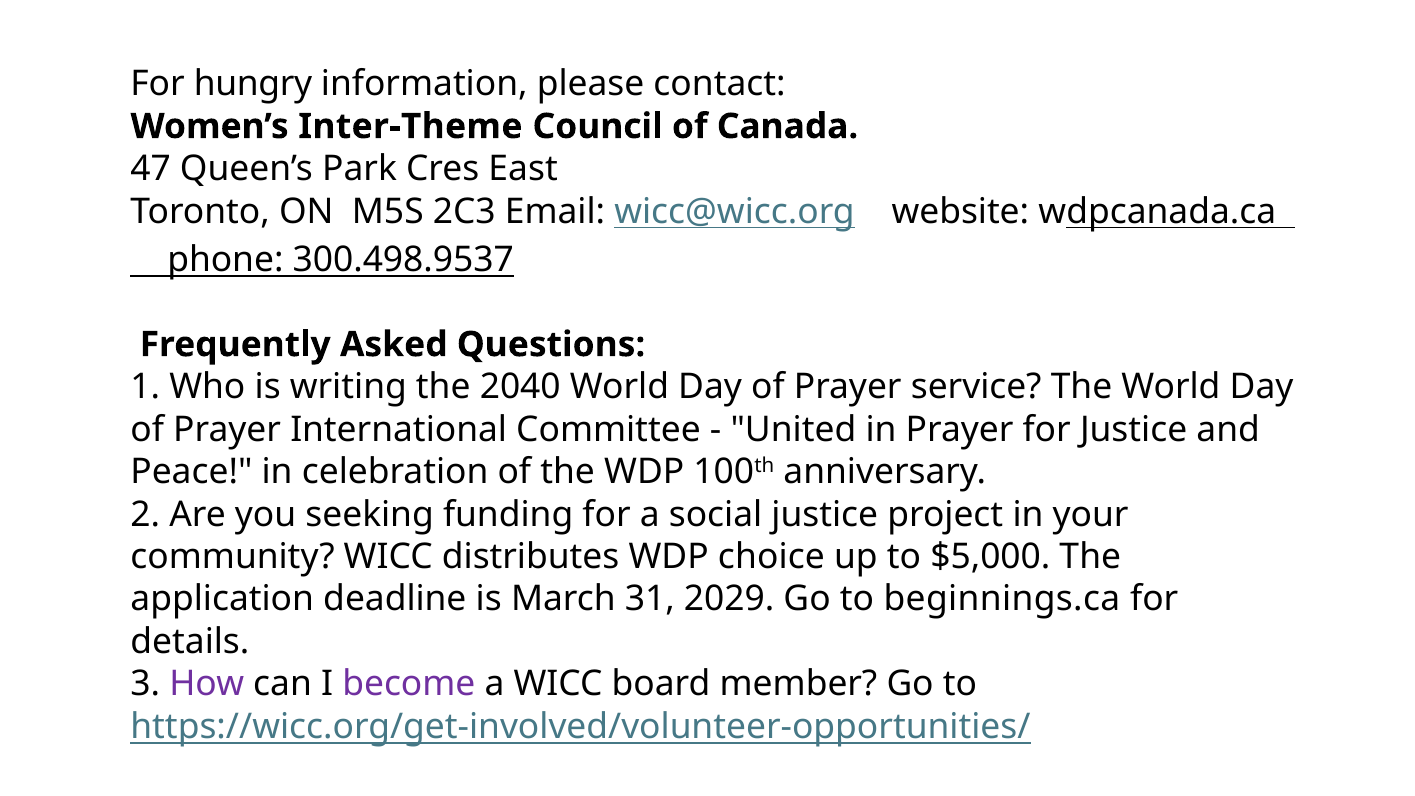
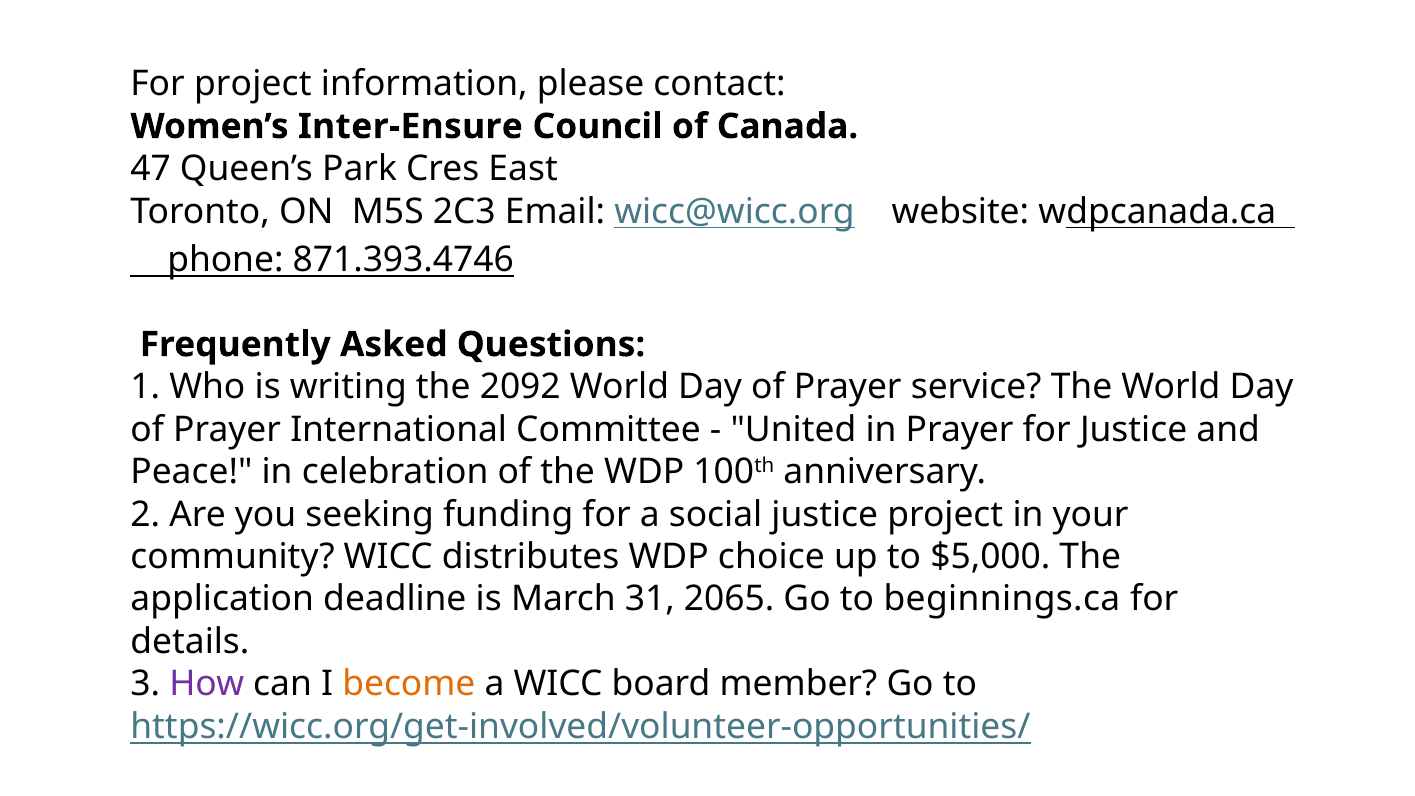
For hungry: hungry -> project (253, 84)
Inter-Theme: Inter-Theme -> Inter-Ensure (410, 126)
300.498.9537: 300.498.9537 -> 871.393.4746 (403, 260)
2040: 2040 -> 2092 (520, 387)
2029: 2029 -> 2065 (729, 599)
become colour: purple -> orange (409, 684)
